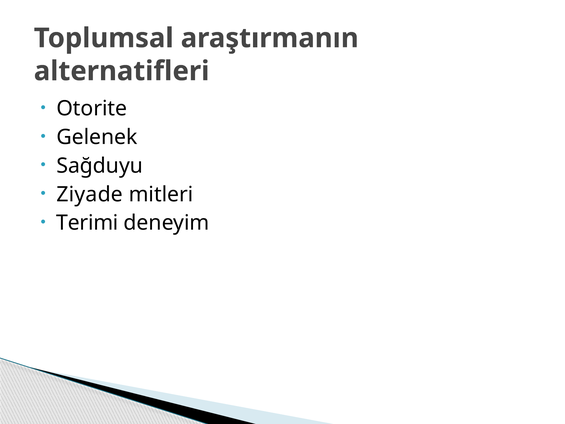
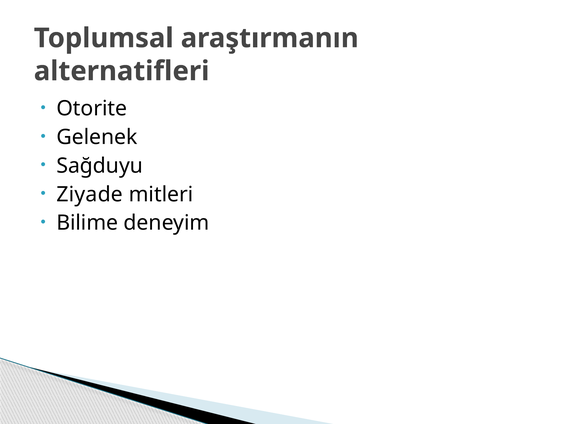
Terimi: Terimi -> Bilime (87, 223)
